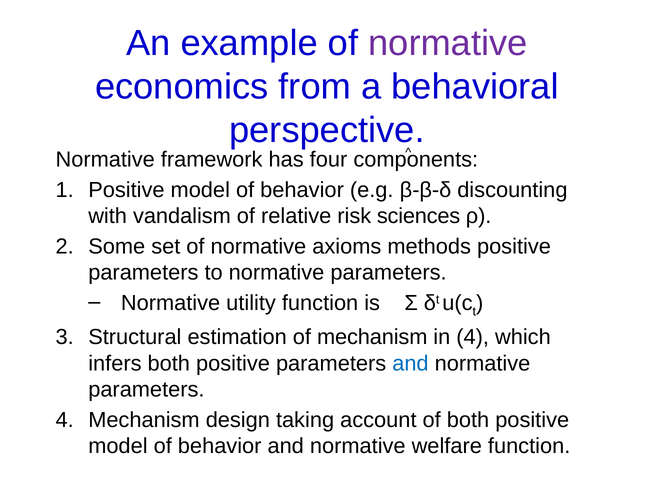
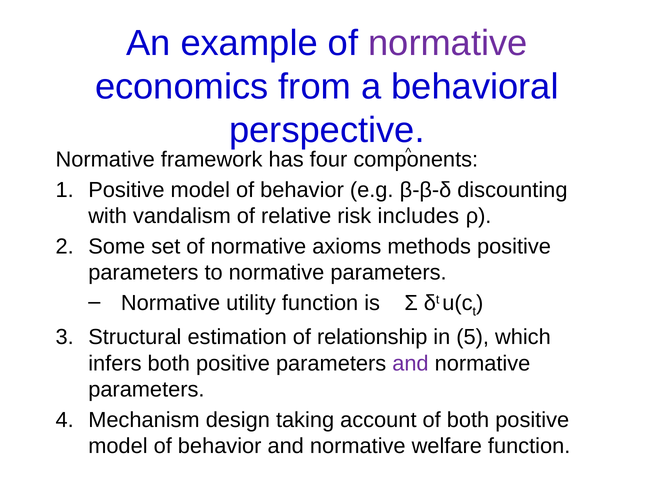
sciences: sciences -> includes (418, 216)
of mechanism: mechanism -> relationship (372, 338)
in 4: 4 -> 5 (473, 338)
and colour: blue -> purple (410, 364)
